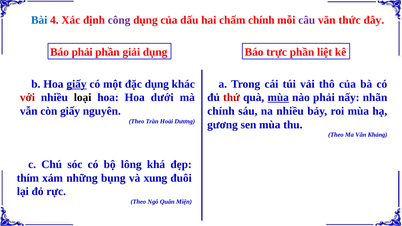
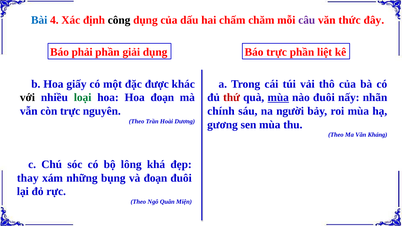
công colour: purple -> black (119, 20)
chấm chính: chính -> chăm (261, 20)
giấy underline: present -> none (76, 84)
đặc dụng: dụng -> được (157, 84)
với colour: red -> black (27, 98)
loại colour: black -> green (83, 98)
Hoa dưới: dưới -> đoạn (162, 98)
nào phải: phải -> đuôi (324, 98)
còn giấy: giấy -> trực (70, 111)
na nhiều: nhiều -> người (290, 111)
thím: thím -> thay (28, 178)
và xung: xung -> đoạn (155, 178)
